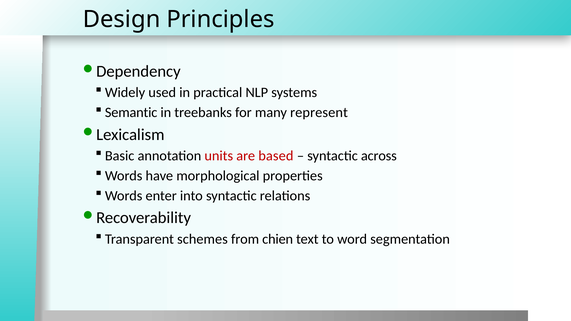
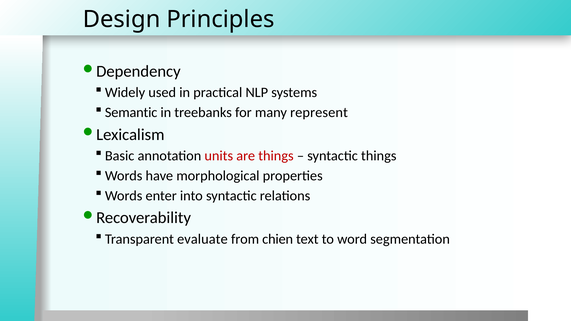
are based: based -> things (276, 156)
syntactic across: across -> things (379, 156)
schemes: schemes -> evaluate (202, 239)
